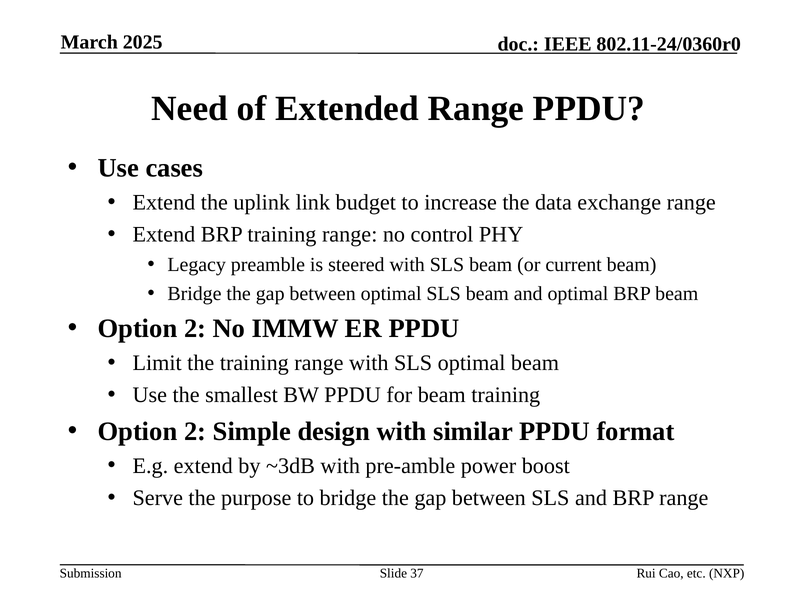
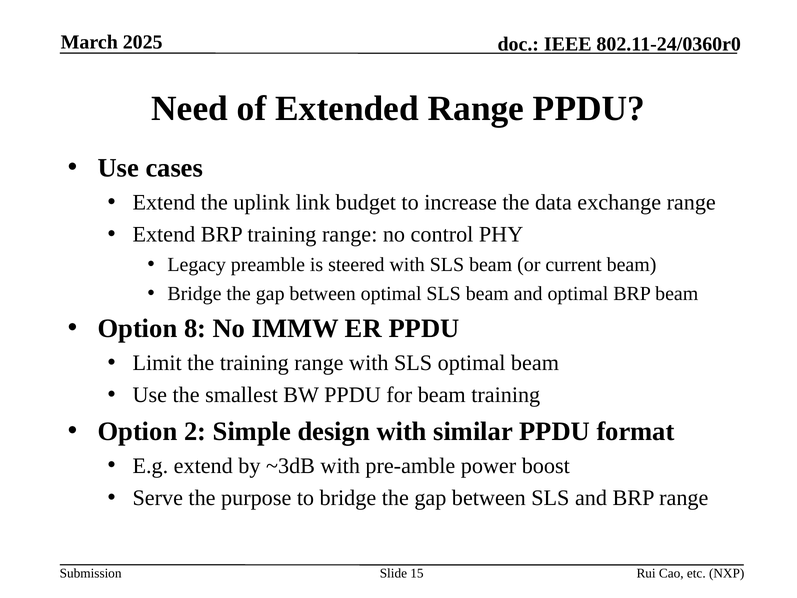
2: 2 -> 8 (195, 328)
37: 37 -> 15 (417, 573)
